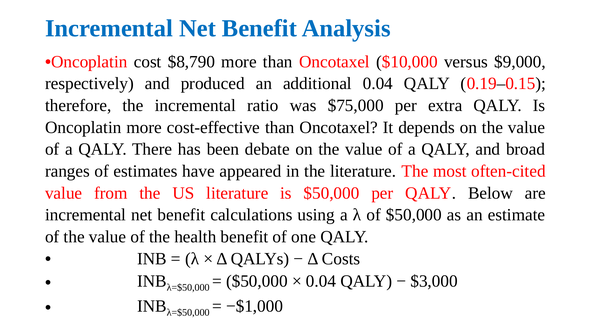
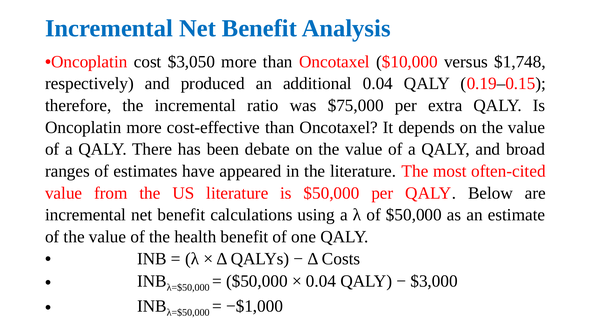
$8,790: $8,790 -> $3,050 (191, 62)
$9,000: $9,000 -> $1,748 (520, 62)
